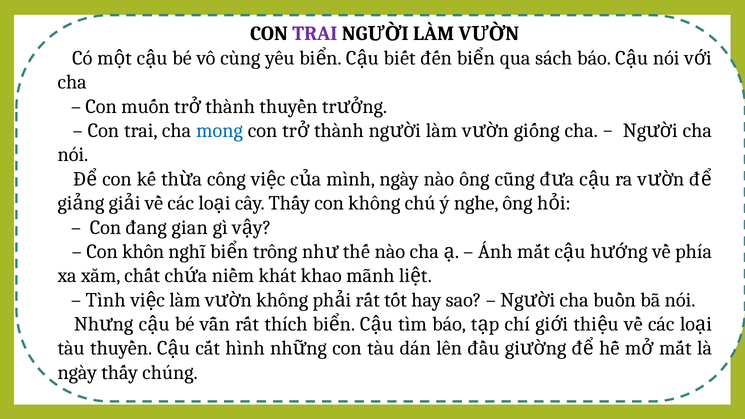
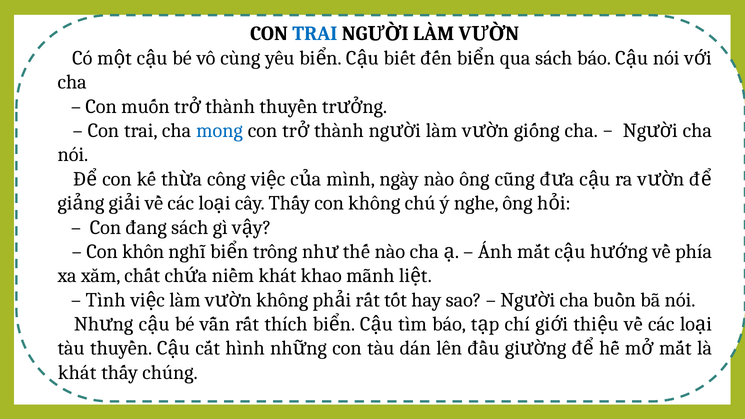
TRAI colour: purple -> blue (315, 34)
đang gian: gian -> sách (190, 227)
ngày: ngày -> khát (77, 373)
